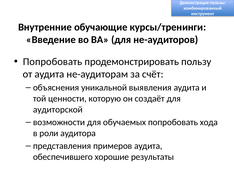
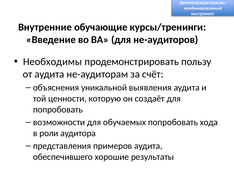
Попробовать: Попробовать -> Необходимы (52, 61)
аудиторской: аудиторской -> попробовать (58, 109)
